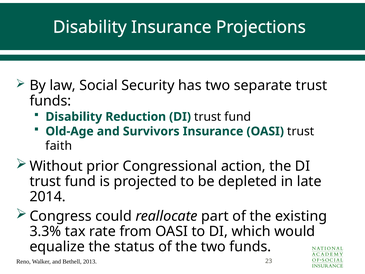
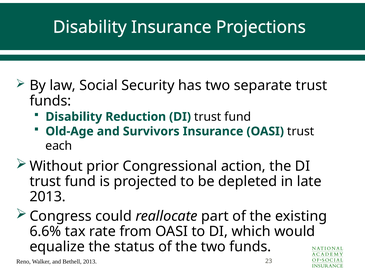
faith: faith -> each (59, 146)
2014: 2014 -> 2013 (48, 197)
3.3%: 3.3% -> 6.6% (45, 231)
